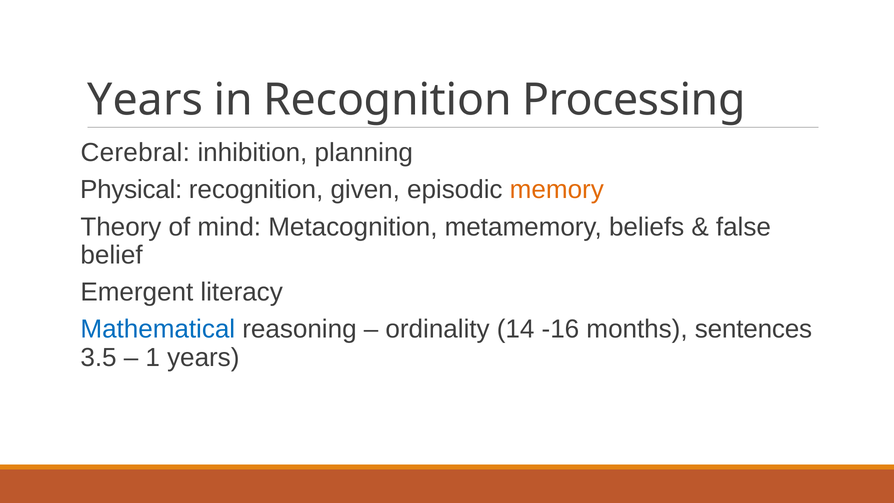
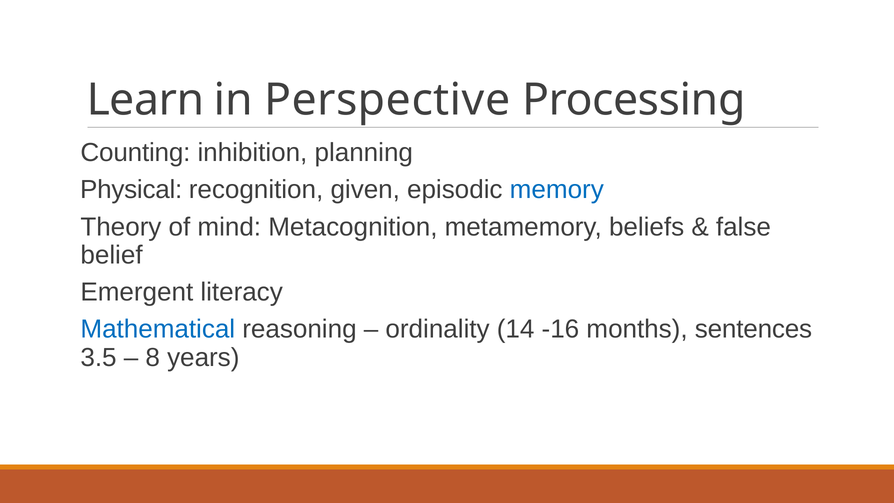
Years: Years -> Learn (146, 100)
in Recognition: Recognition -> Perspective (387, 100)
Cerebral: Cerebral -> Counting (135, 153)
memory colour: orange -> blue (557, 190)
1: 1 -> 8 (153, 357)
